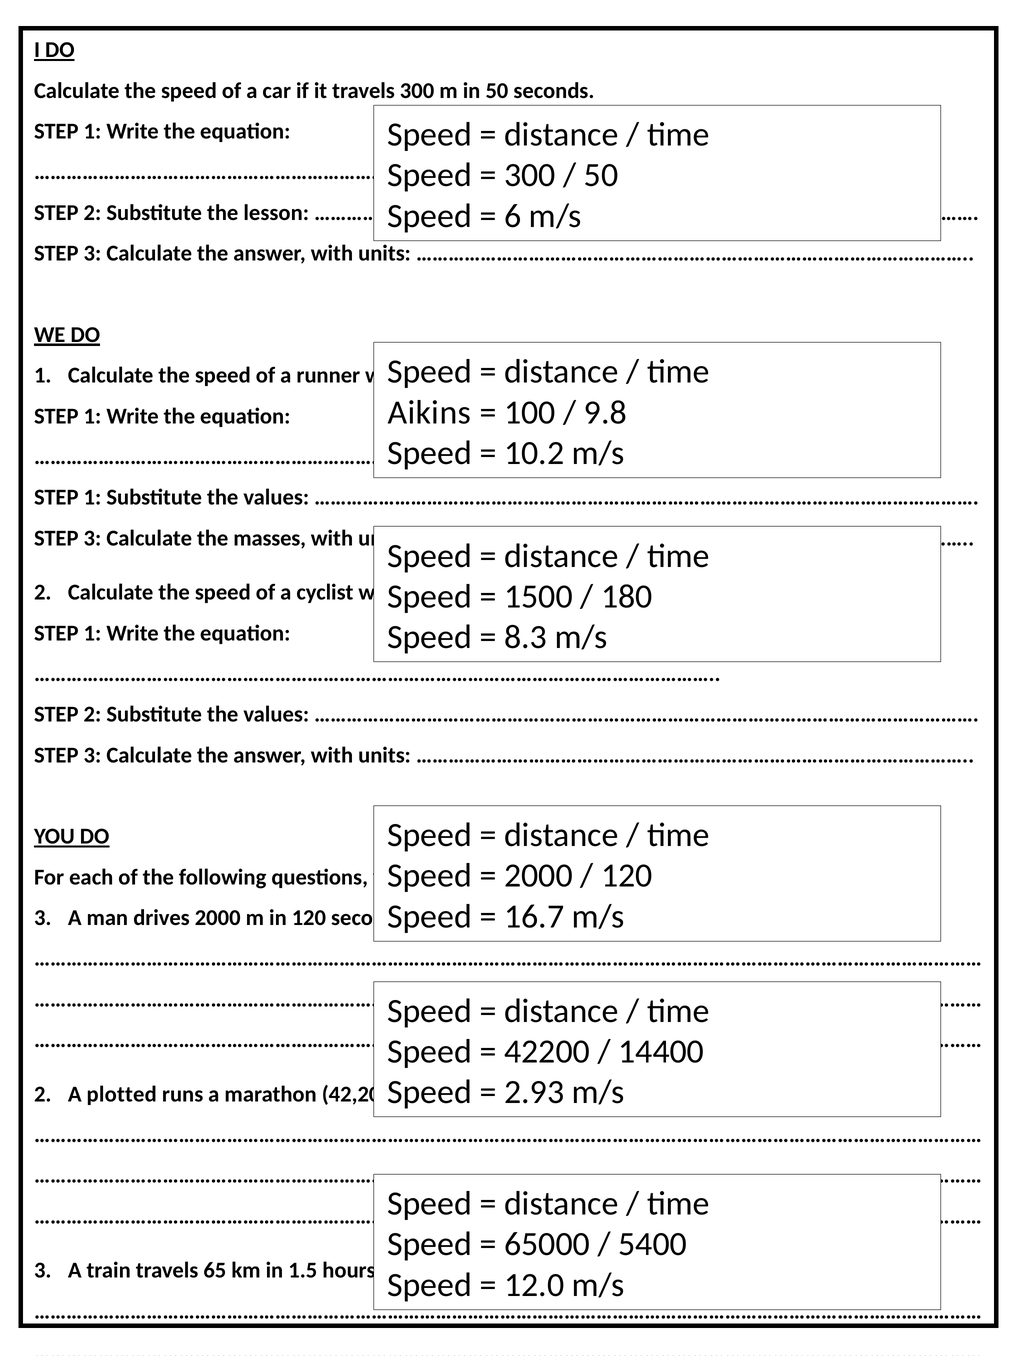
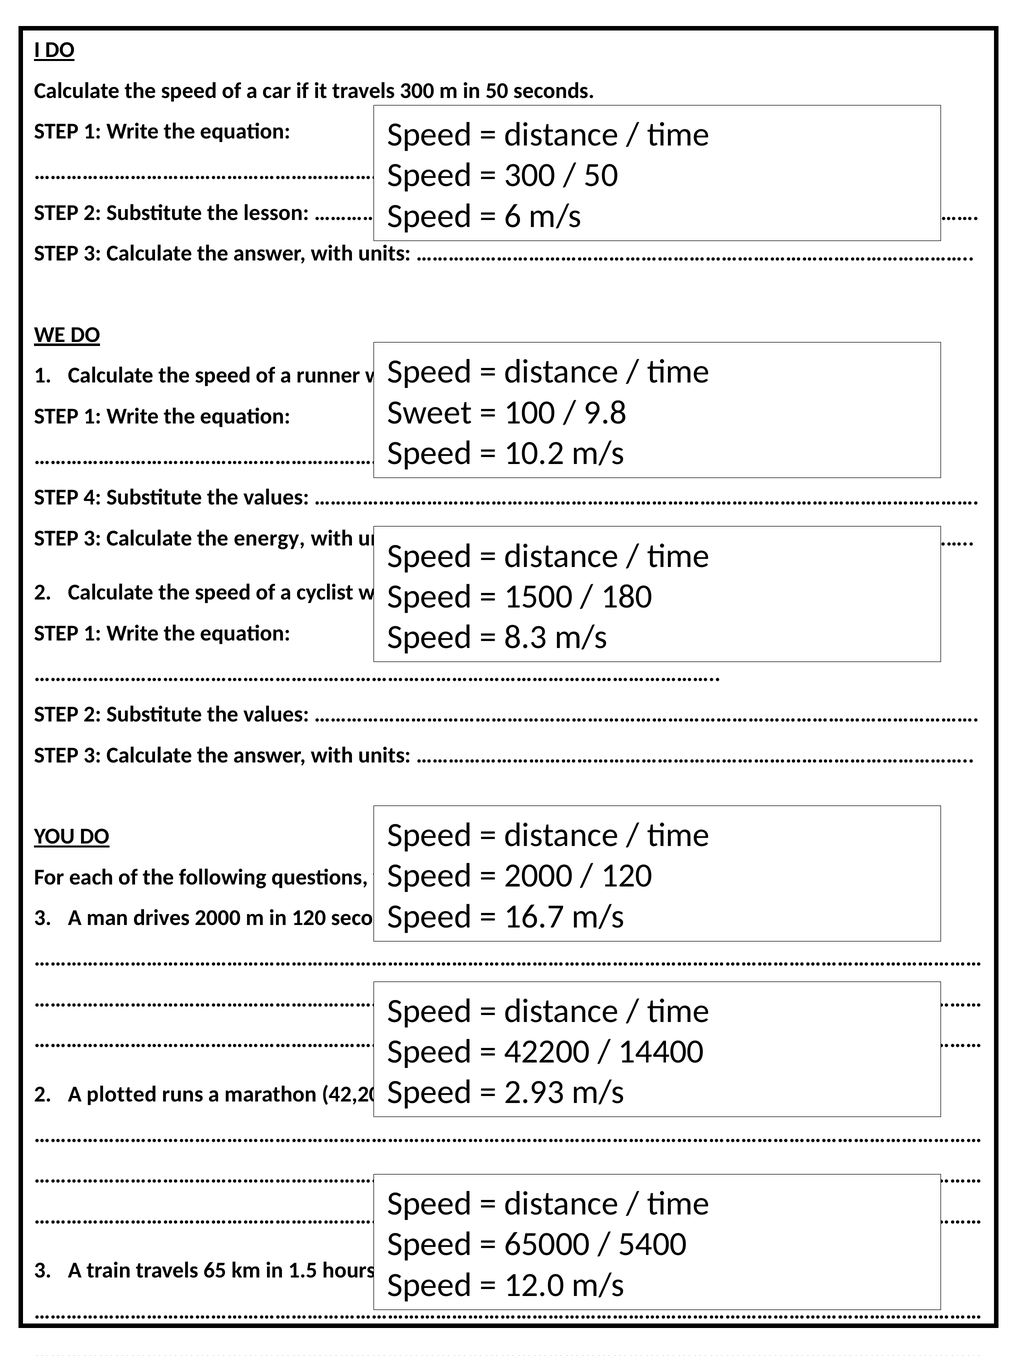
Aikins: Aikins -> Sweet (430, 412)
1: 1 -> 4 (92, 497)
masses: masses -> energy (269, 538)
